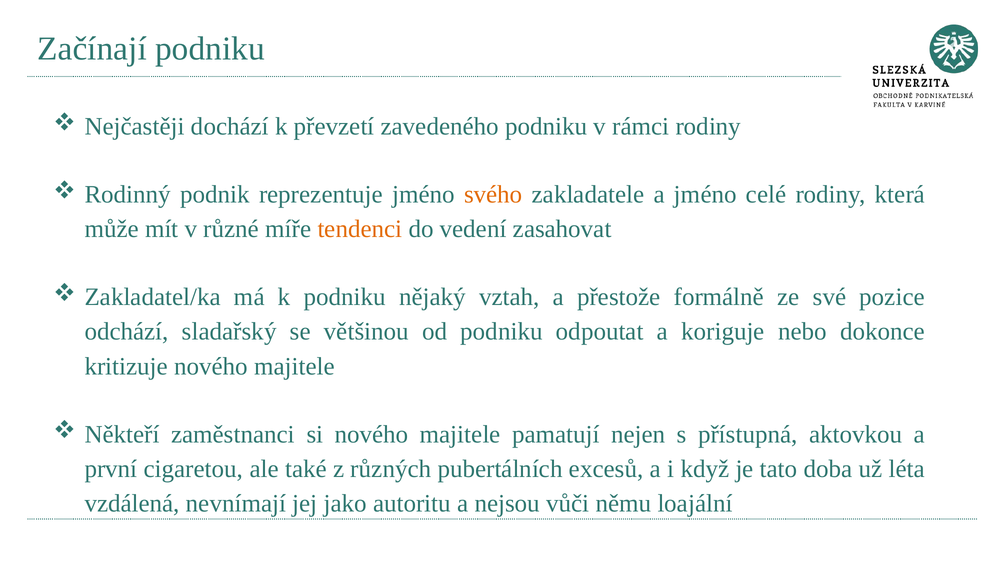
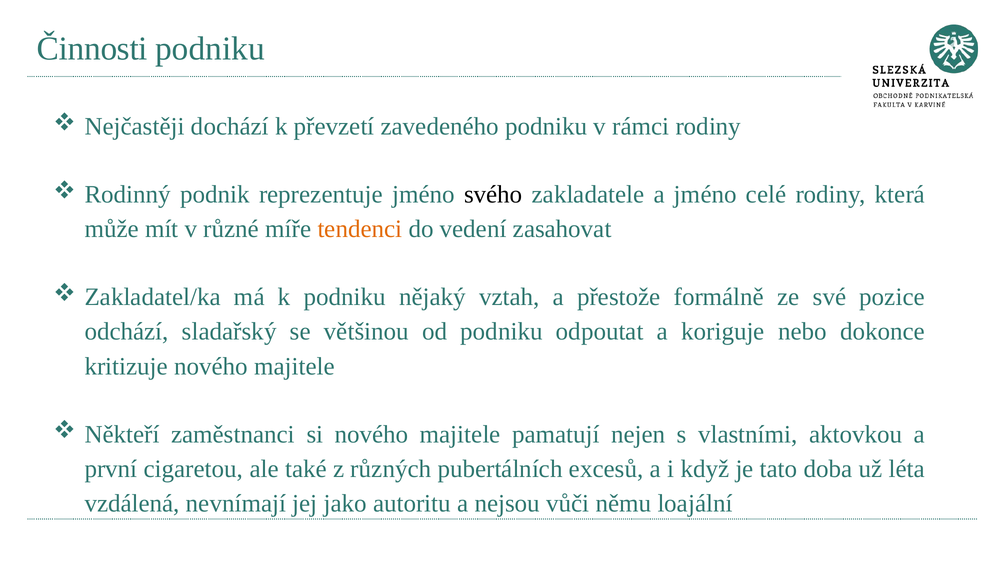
Začínají: Začínají -> Činnosti (92, 49)
svého colour: orange -> black (493, 195)
přístupná: přístupná -> vlastními (748, 434)
